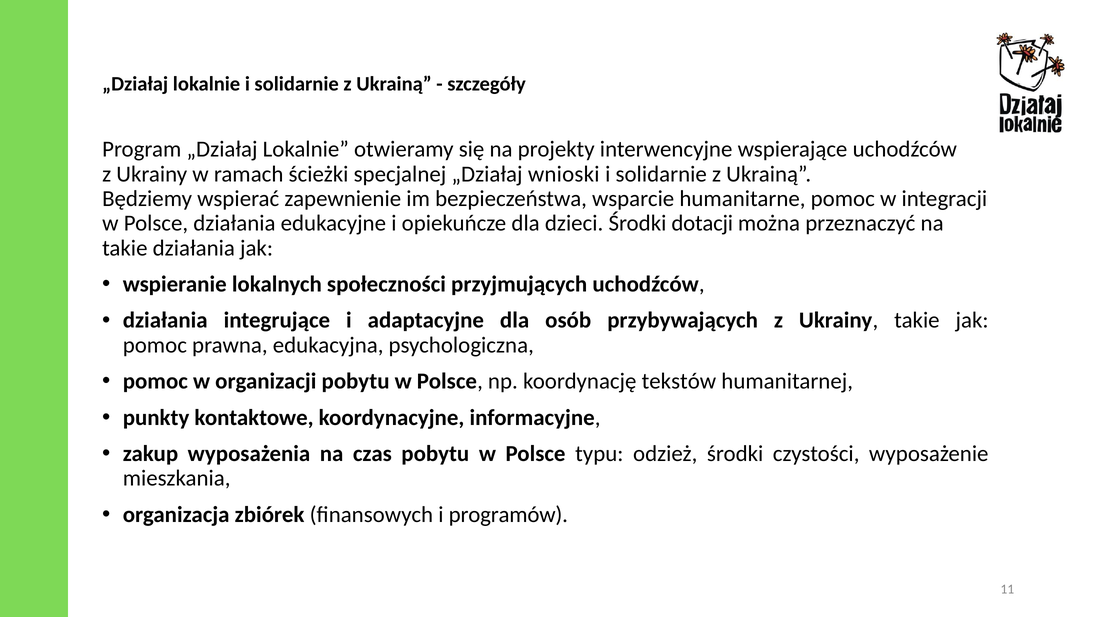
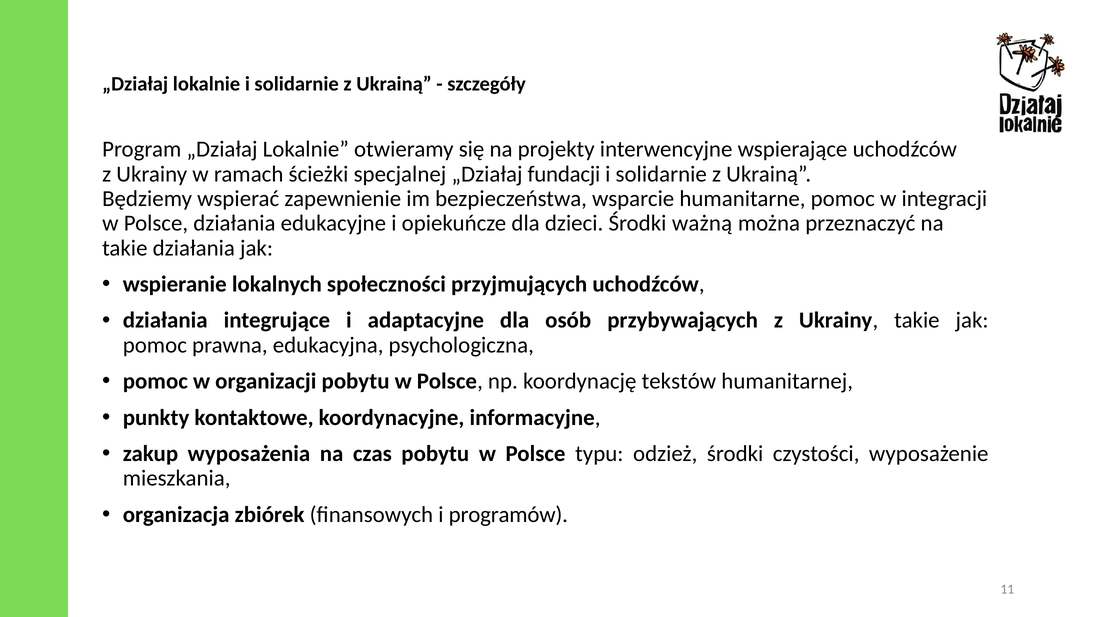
wnioski: wnioski -> fundacji (564, 174)
dotacji: dotacji -> ważną (702, 224)
